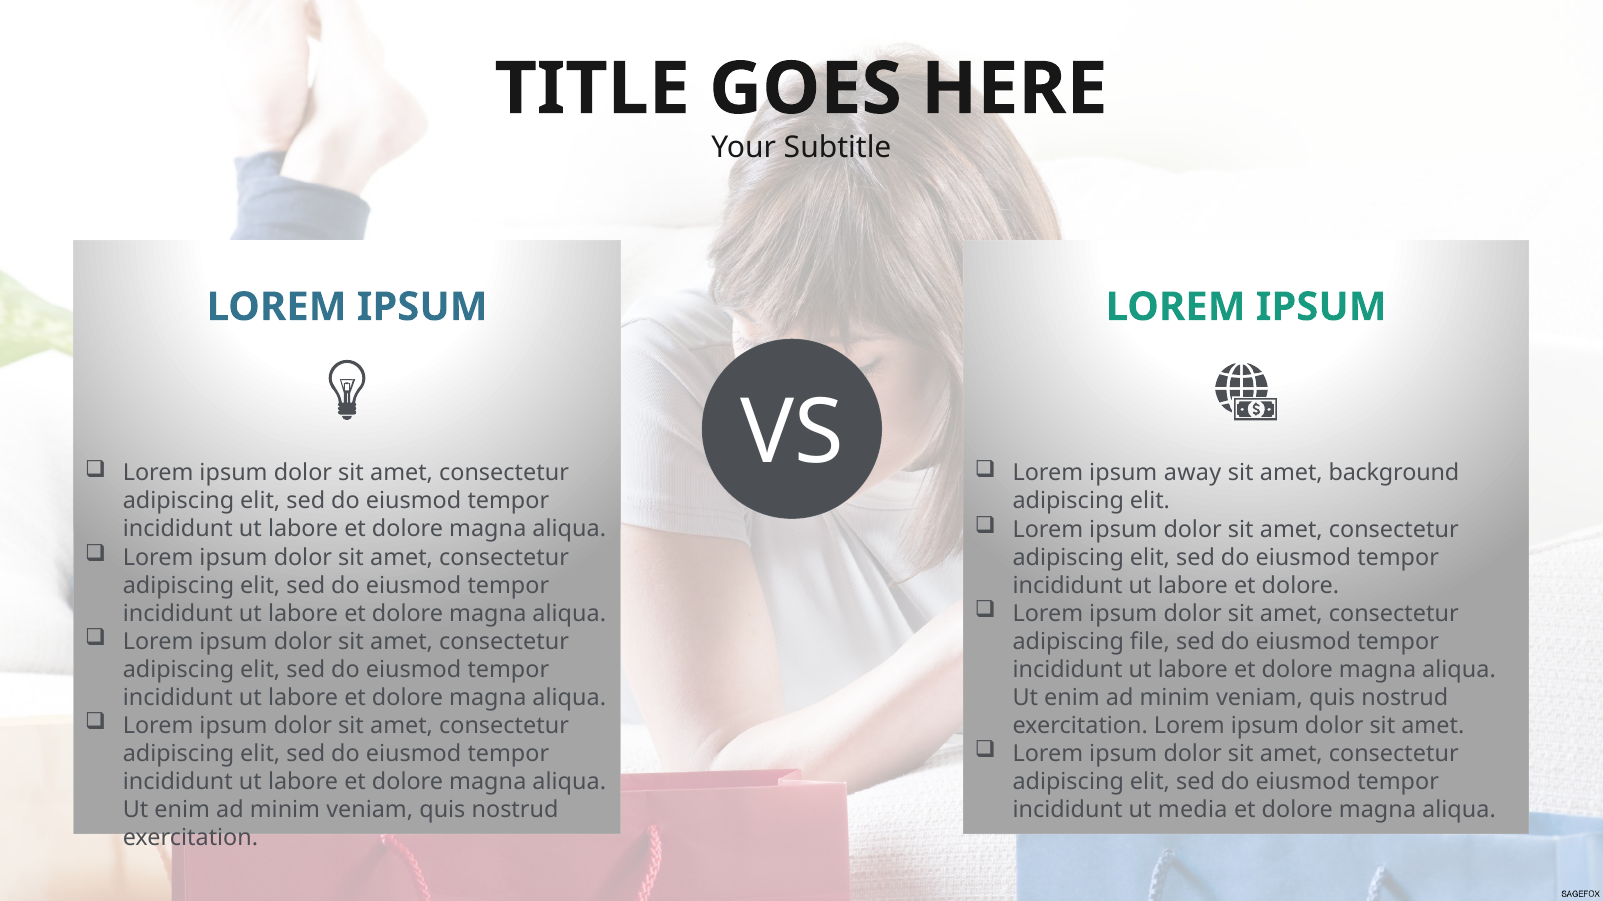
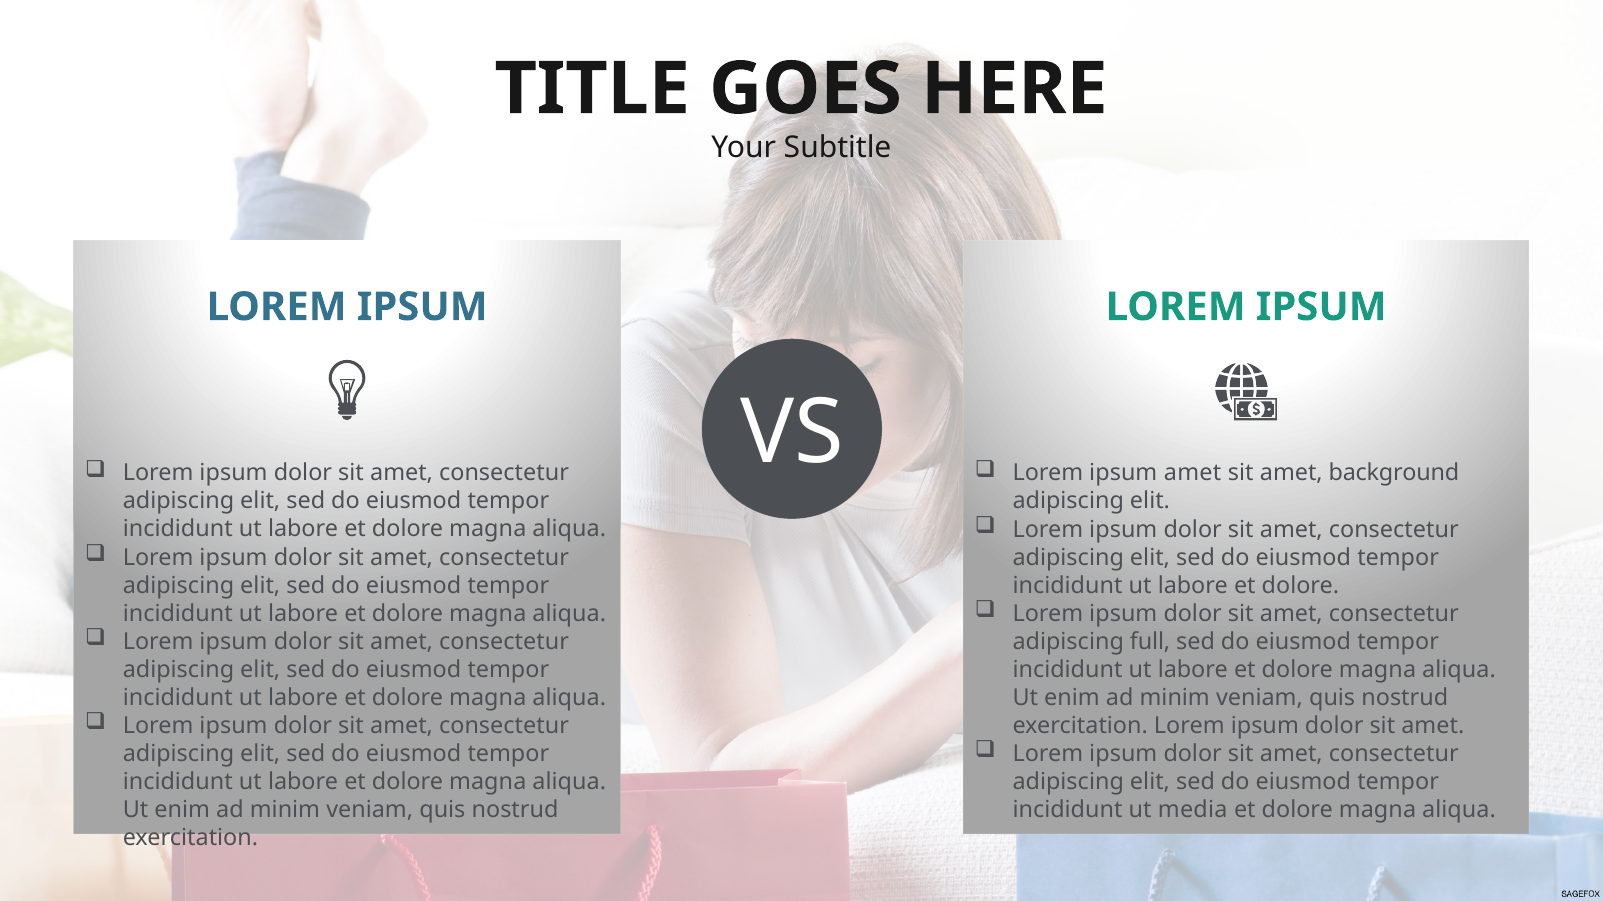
ipsum away: away -> amet (1193, 474)
file: file -> full (1150, 642)
